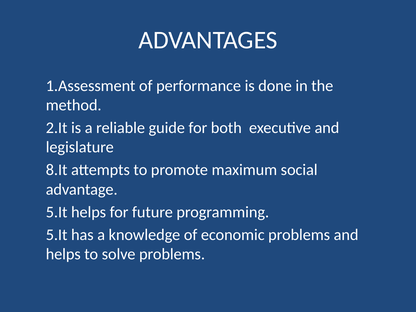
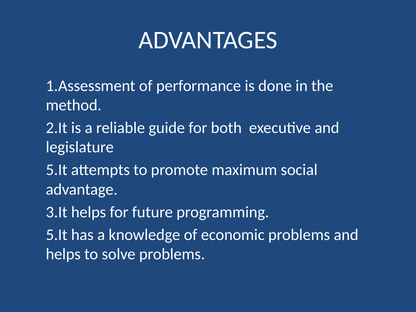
8.It: 8.It -> 5.It (57, 170)
5.It: 5.It -> 3.It (57, 212)
